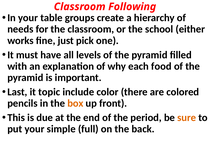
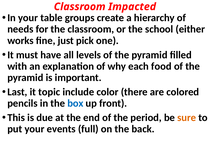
Following: Following -> Impacted (132, 7)
box colour: orange -> blue (75, 103)
simple: simple -> events (61, 129)
